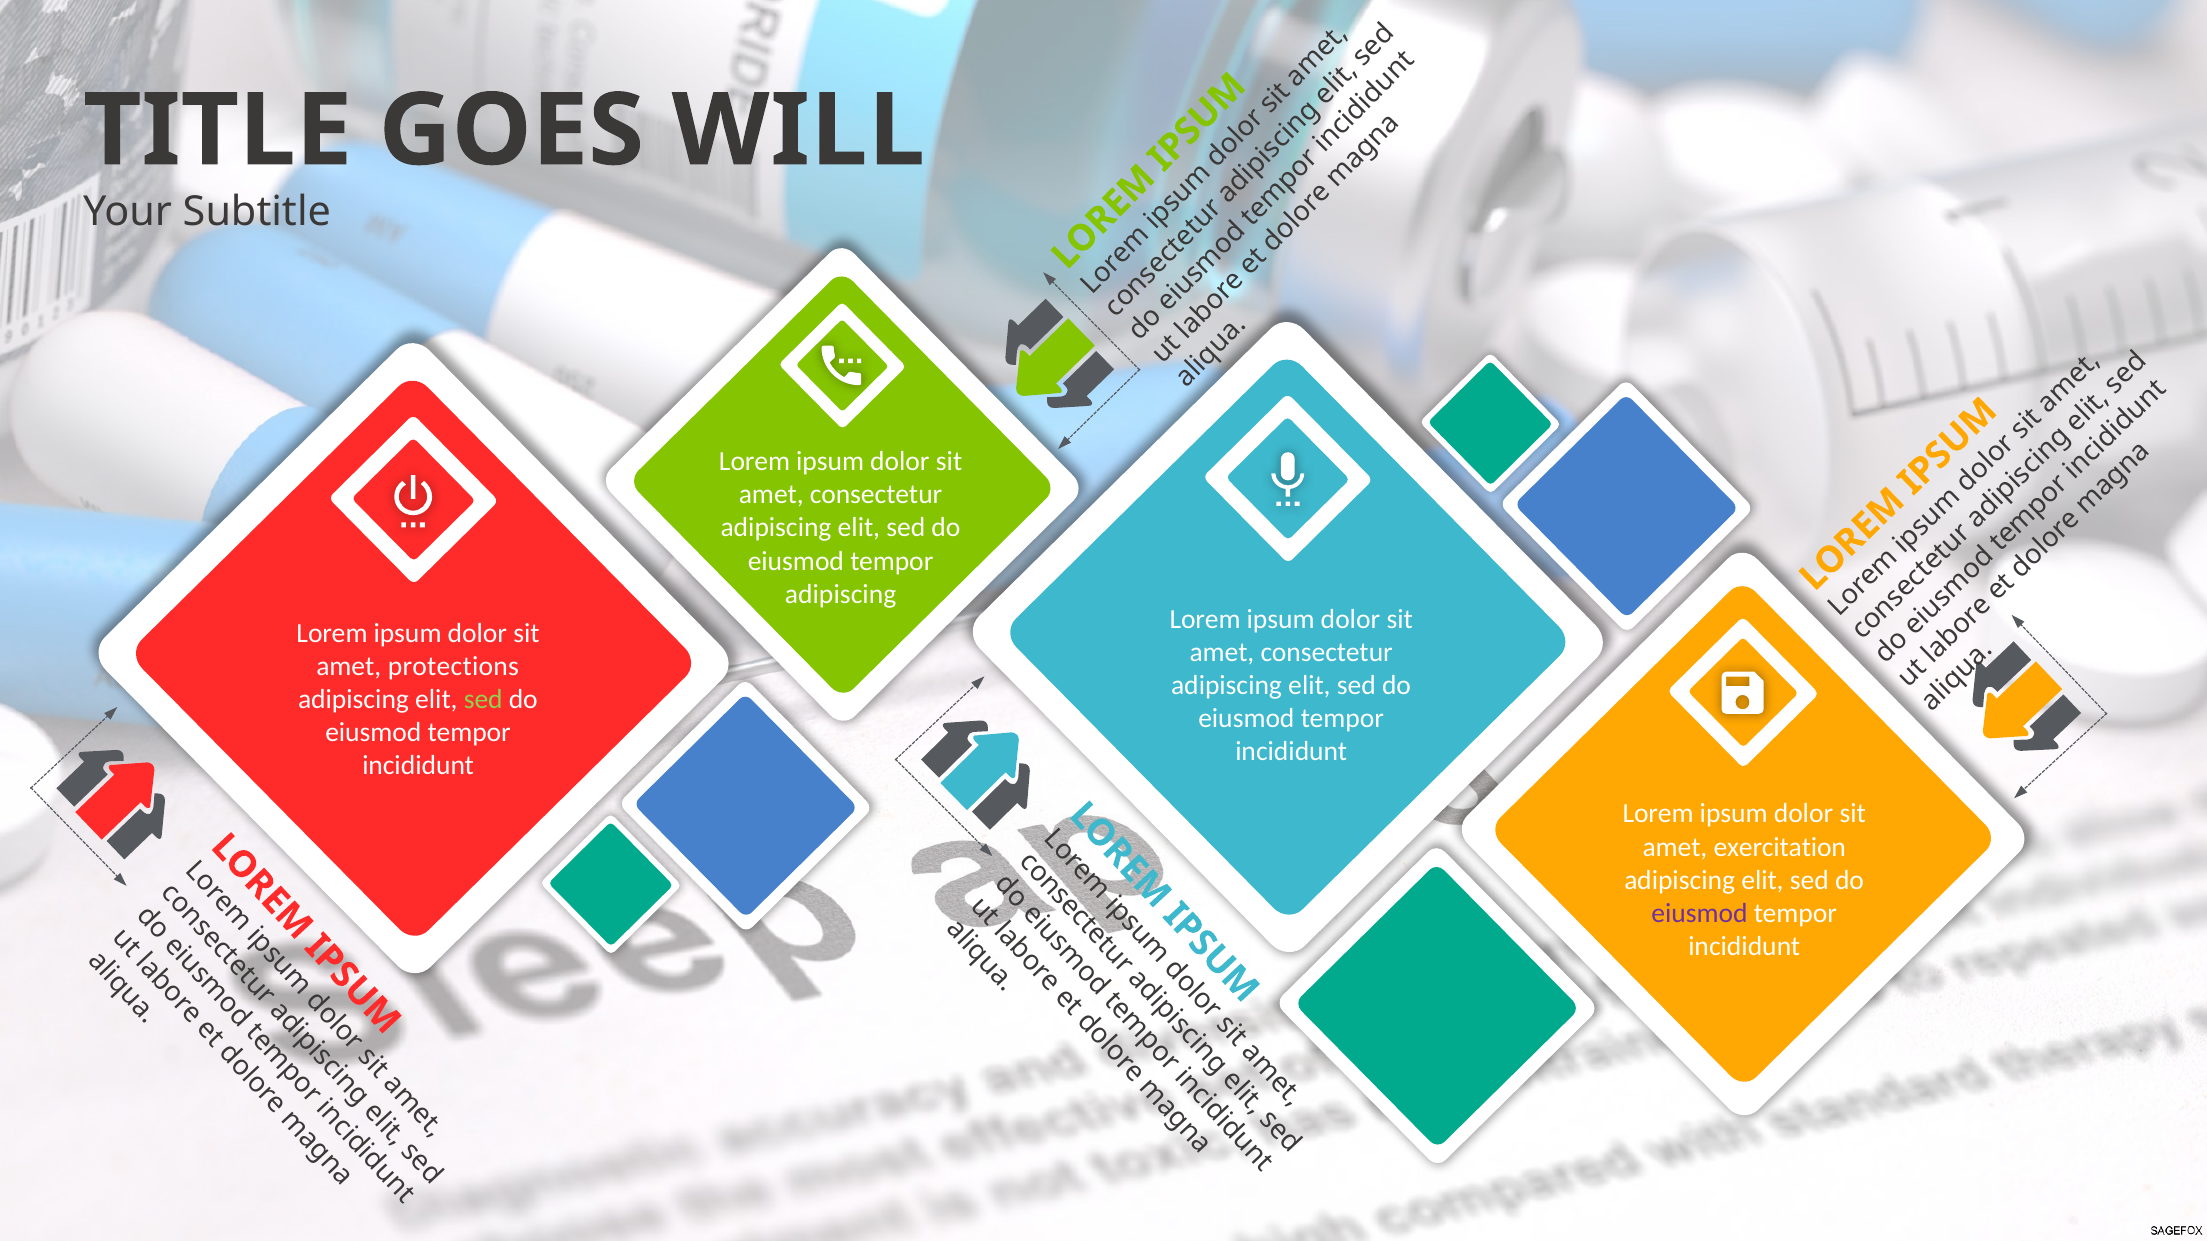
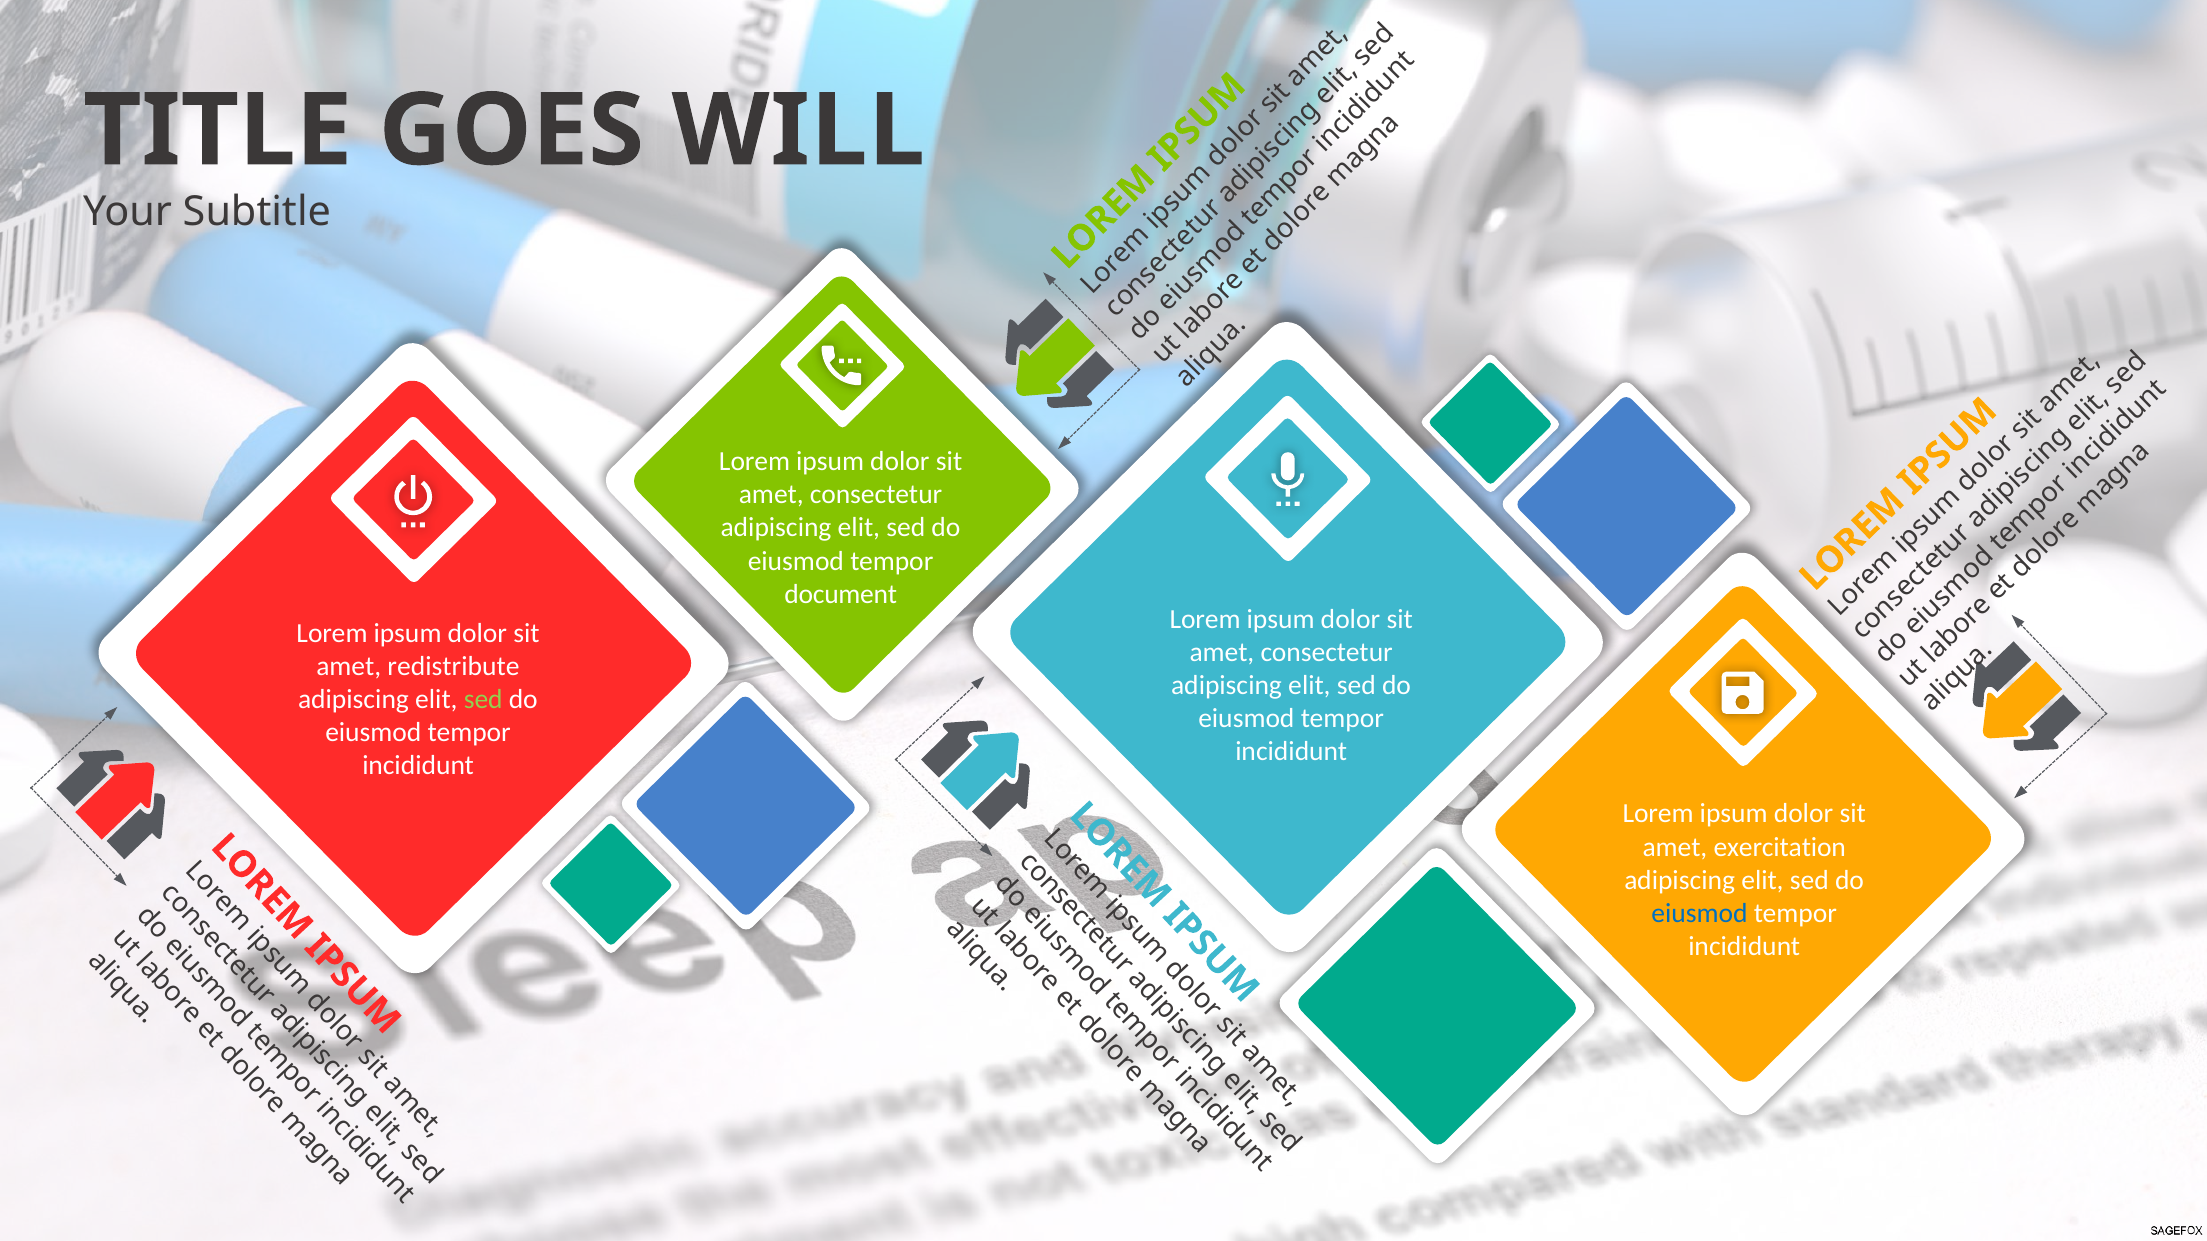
adipiscing: adipiscing -> document (841, 594)
protections: protections -> redistribute (454, 666)
eiusmod colour: purple -> blue (1699, 913)
